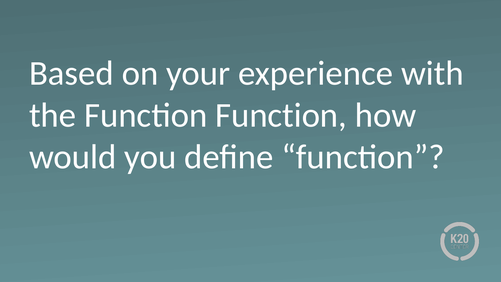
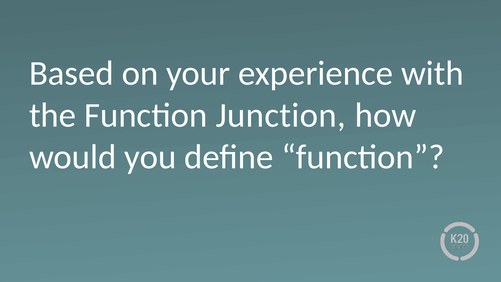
Function Function: Function -> Junction (281, 115)
